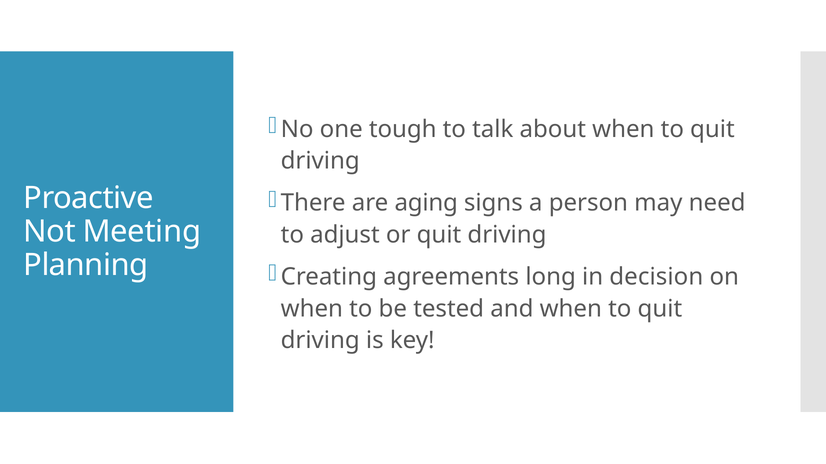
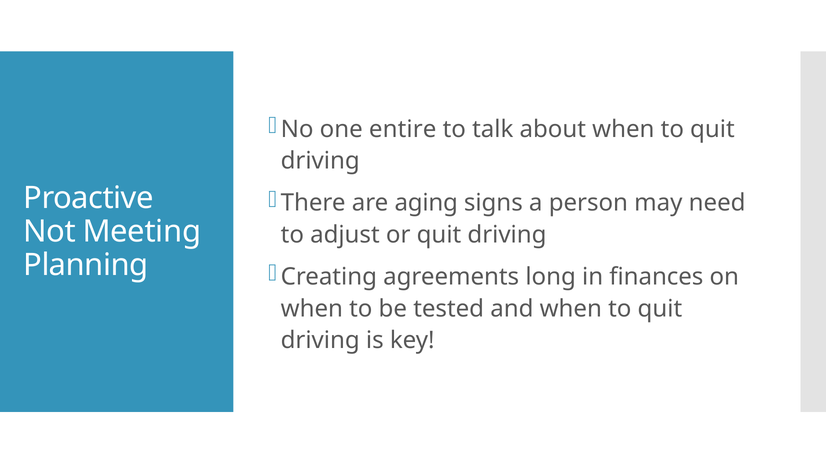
tough: tough -> entire (403, 129)
decision: decision -> finances (656, 277)
